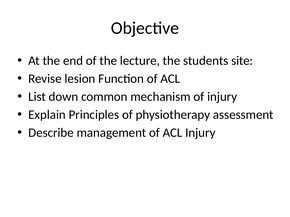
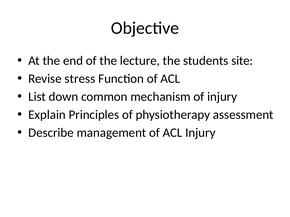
lesion: lesion -> stress (80, 79)
